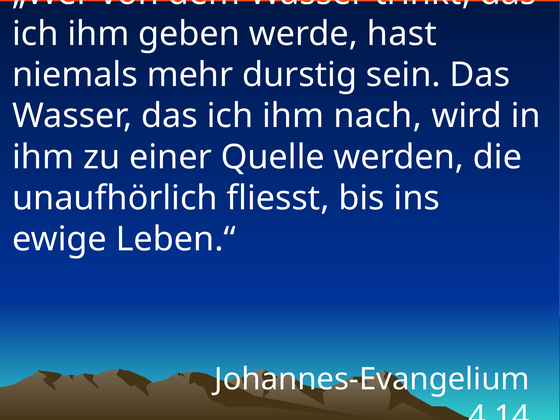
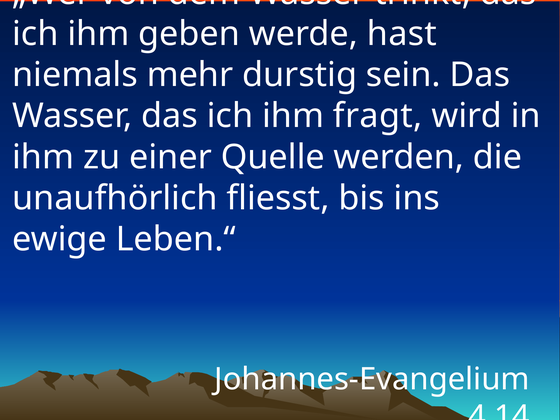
nach: nach -> fragt (378, 116)
